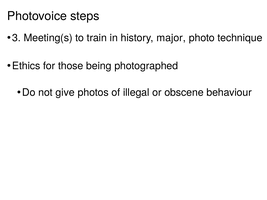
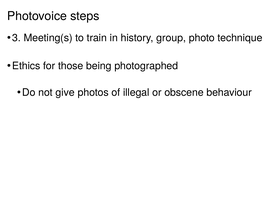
major: major -> group (171, 38)
